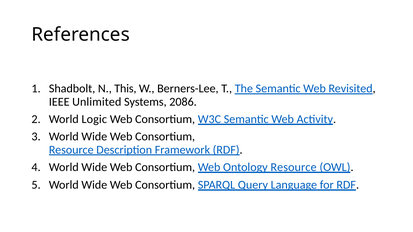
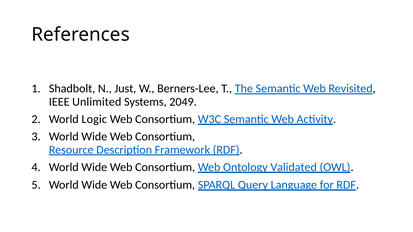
This: This -> Just (125, 89)
2086: 2086 -> 2049 (183, 102)
Ontology Resource: Resource -> Validated (294, 167)
